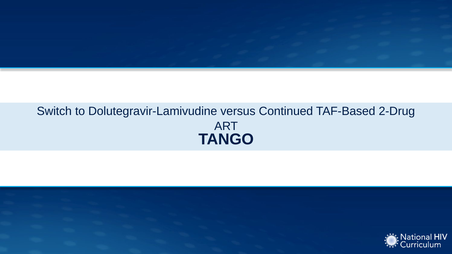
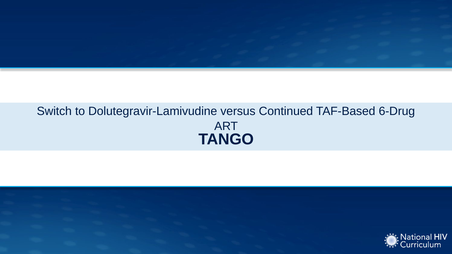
2-Drug: 2-Drug -> 6-Drug (397, 111)
